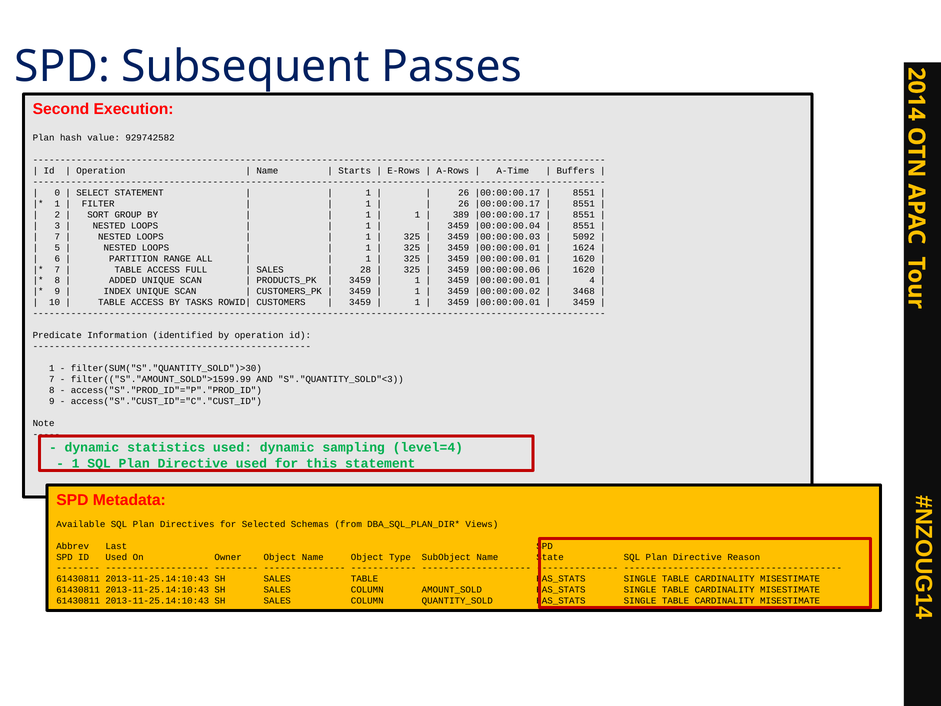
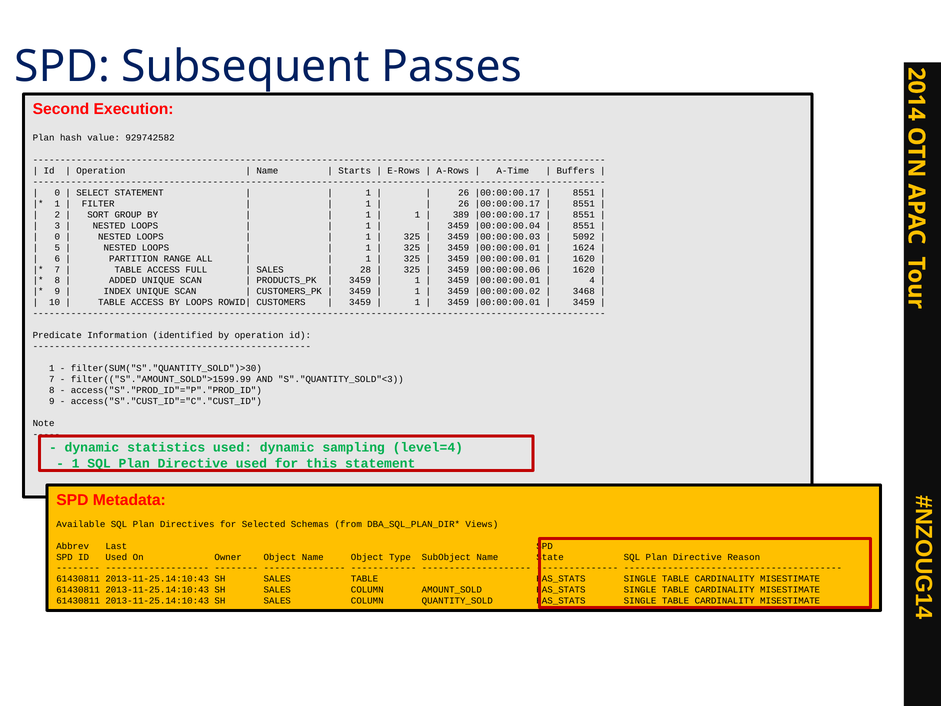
7: 7 -> 0 (57, 236)
BY TASKS: TASKS -> LOOPS (199, 302)
